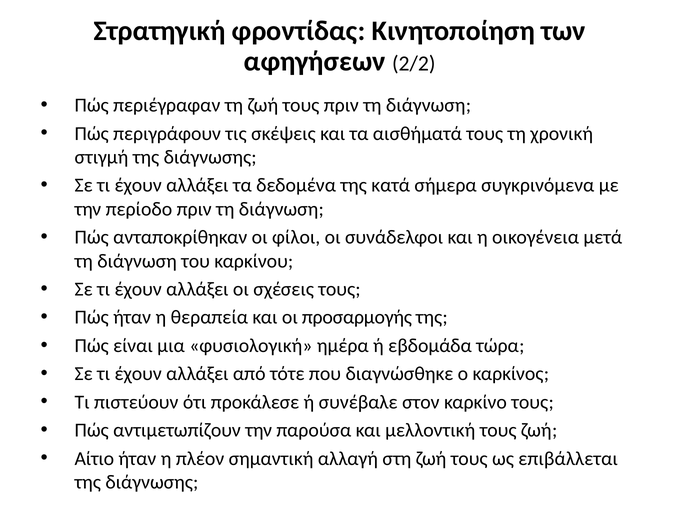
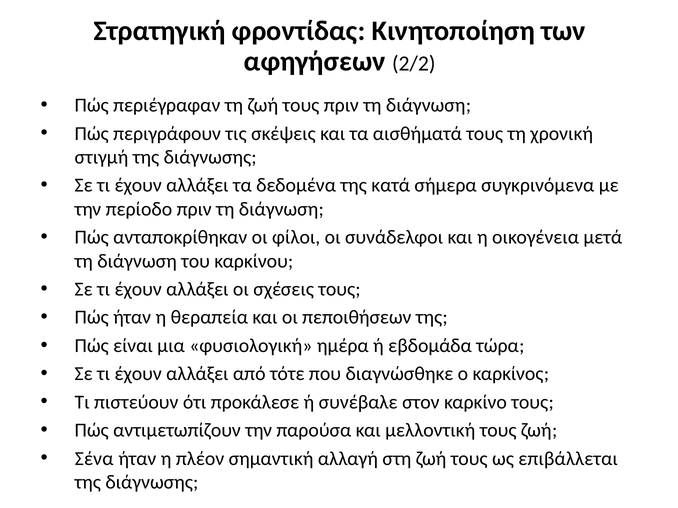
προσαρμογής: προσαρμογής -> πεποιθήσεων (357, 318)
Αίτιο: Αίτιο -> Σένα (94, 459)
